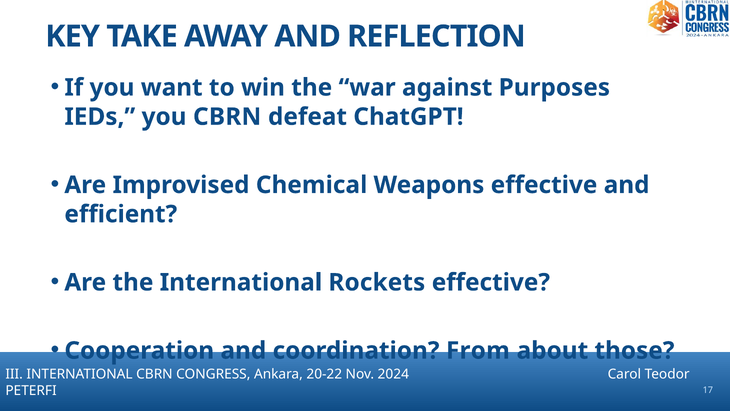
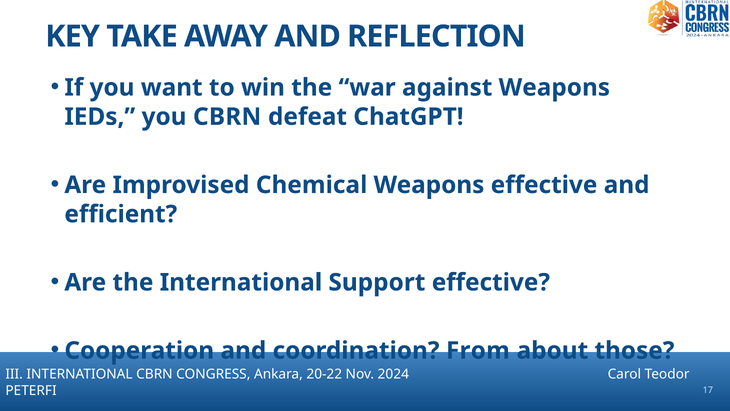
against Purposes: Purposes -> Weapons (554, 87)
Rockets: Rockets -> Support (377, 282)
